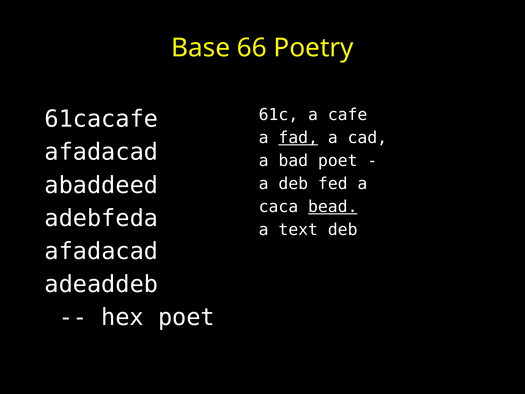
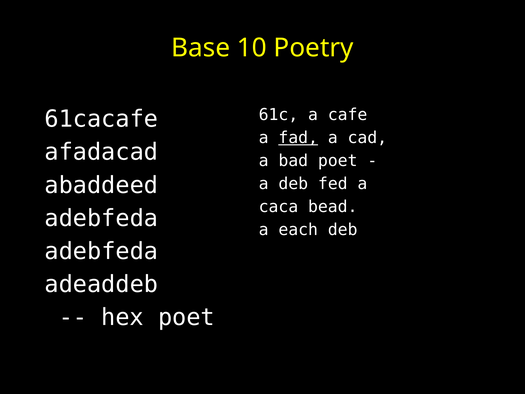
66: 66 -> 10 (252, 48)
bead underline: present -> none (333, 207)
text: text -> each (298, 230)
afadacad: afadacad -> adebfeda (101, 251)
